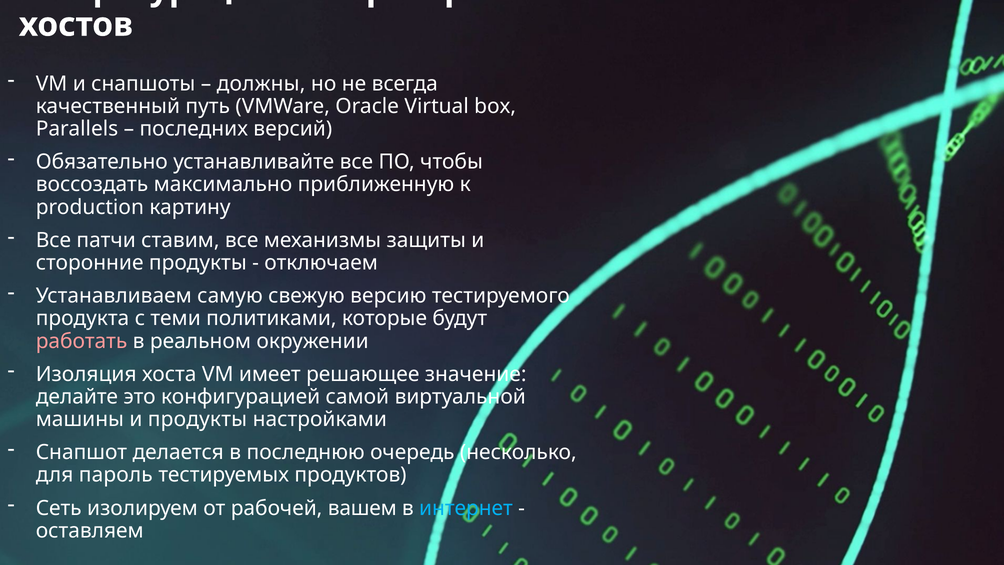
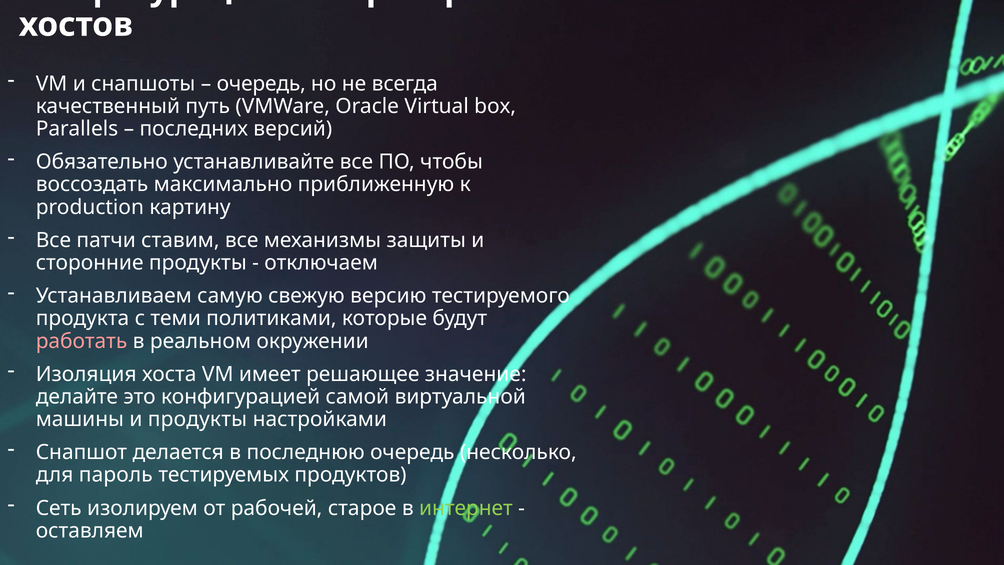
должны: должны -> очередь (261, 84)
вашем: вашем -> старое (362, 508)
интернет colour: light blue -> light green (466, 508)
